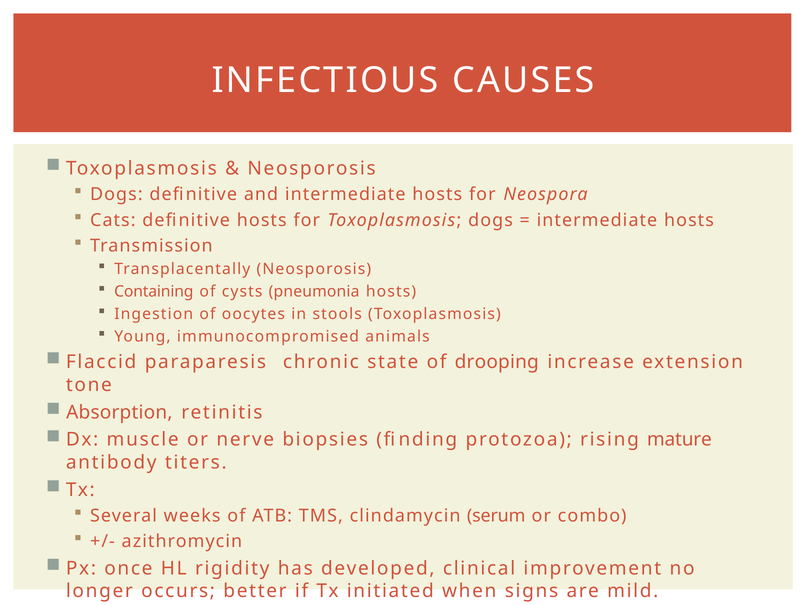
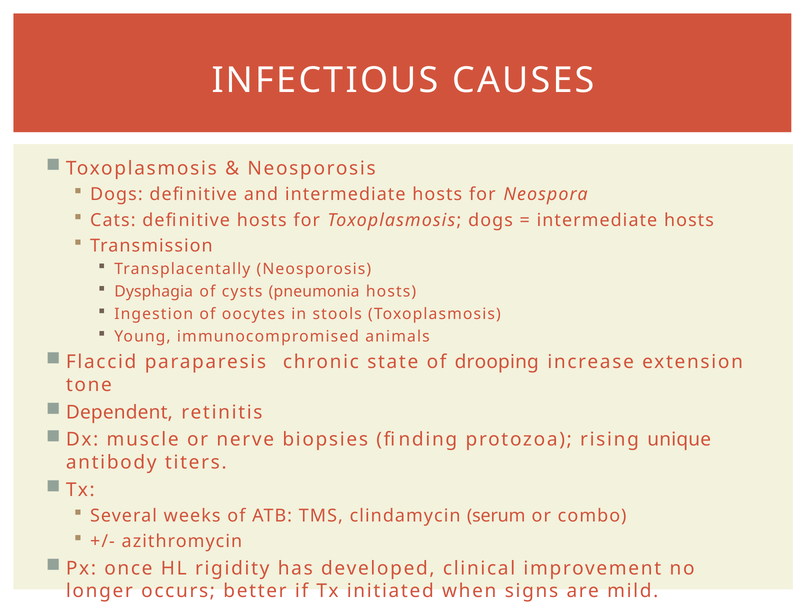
Containing: Containing -> Dysphagia (154, 292)
Absorption: Absorption -> Dependent (119, 412)
mature: mature -> unique (679, 440)
